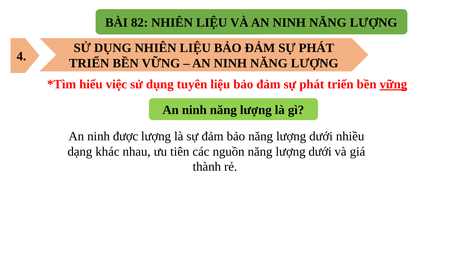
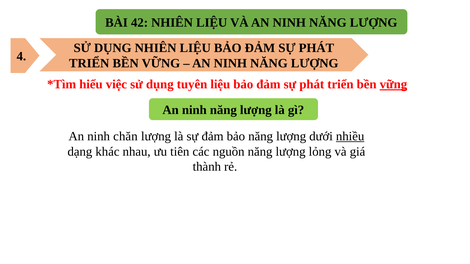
82: 82 -> 42 (140, 23)
được: được -> chăn (125, 136)
nhiều underline: none -> present (350, 136)
nguồn năng lượng dưới: dưới -> lỏng (320, 152)
